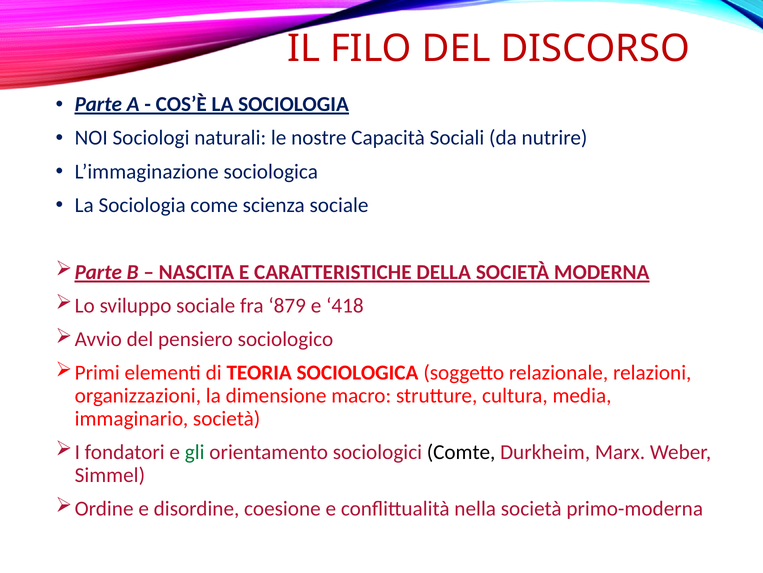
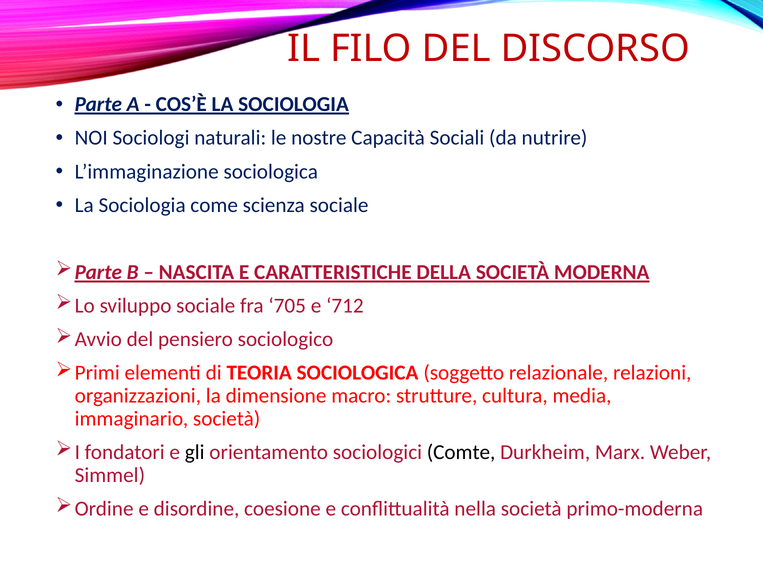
879: 879 -> 705 (287, 305)
418: 418 -> 712 (345, 305)
gli colour: green -> black (195, 452)
